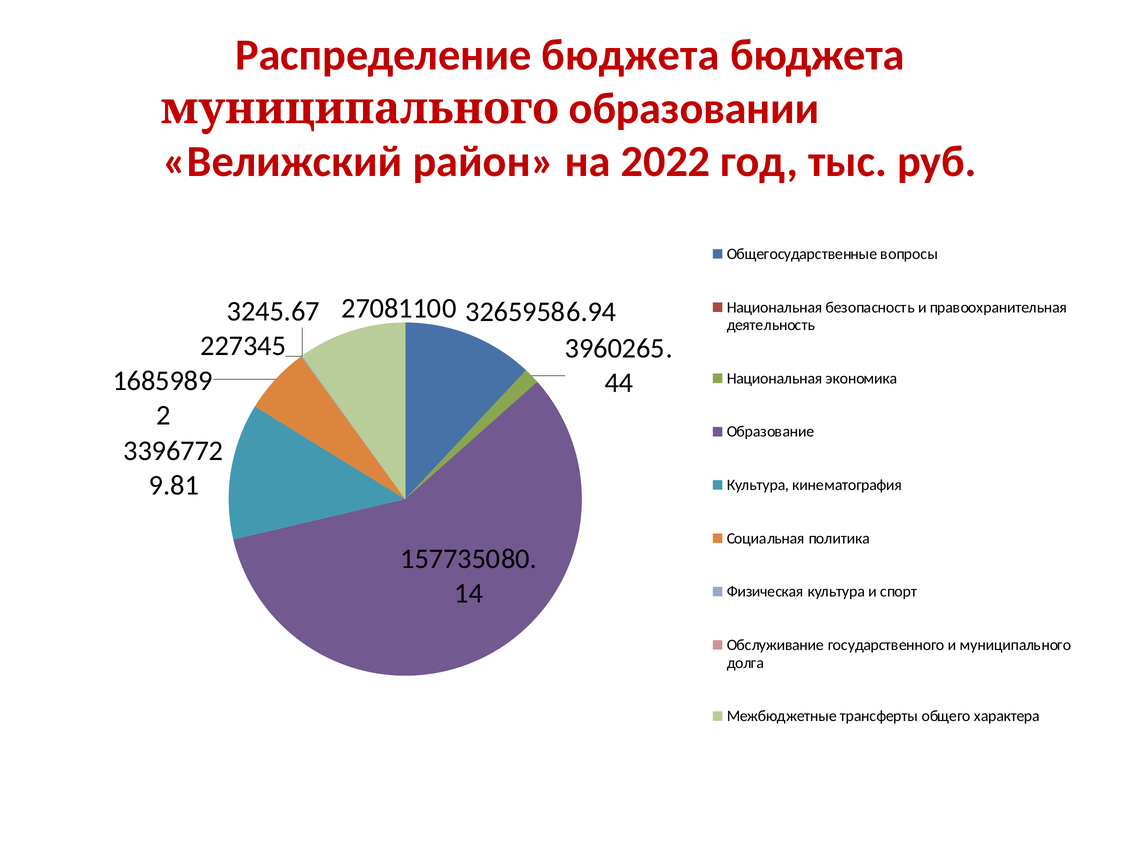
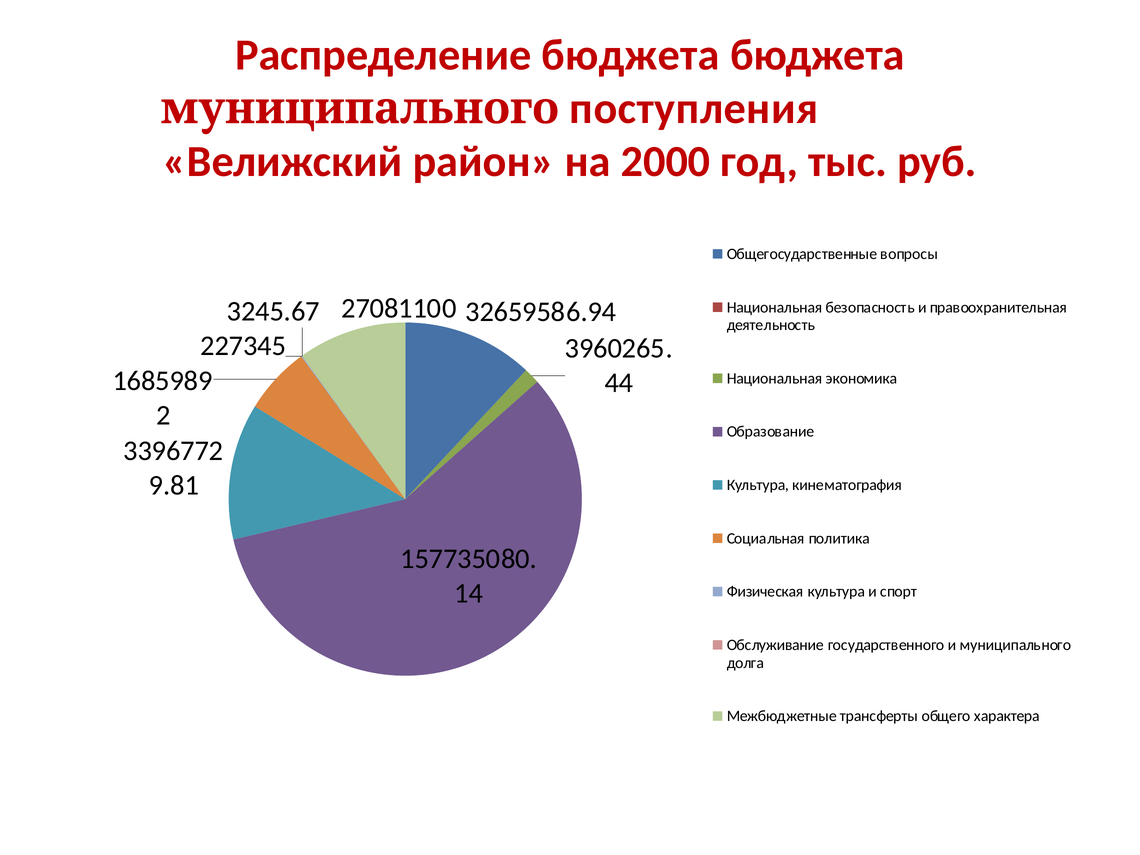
образовании: образовании -> поступления (694, 109)
2022: 2022 -> 2000 (665, 162)
